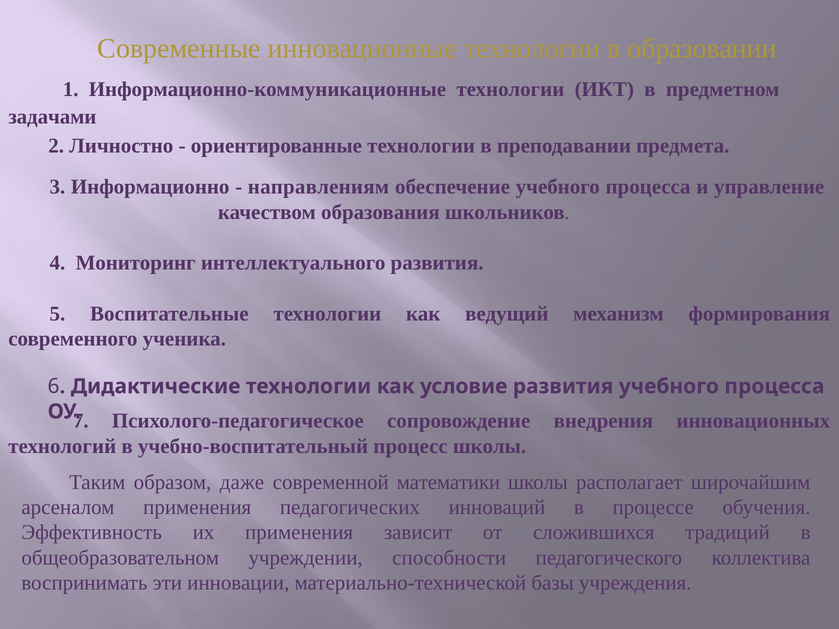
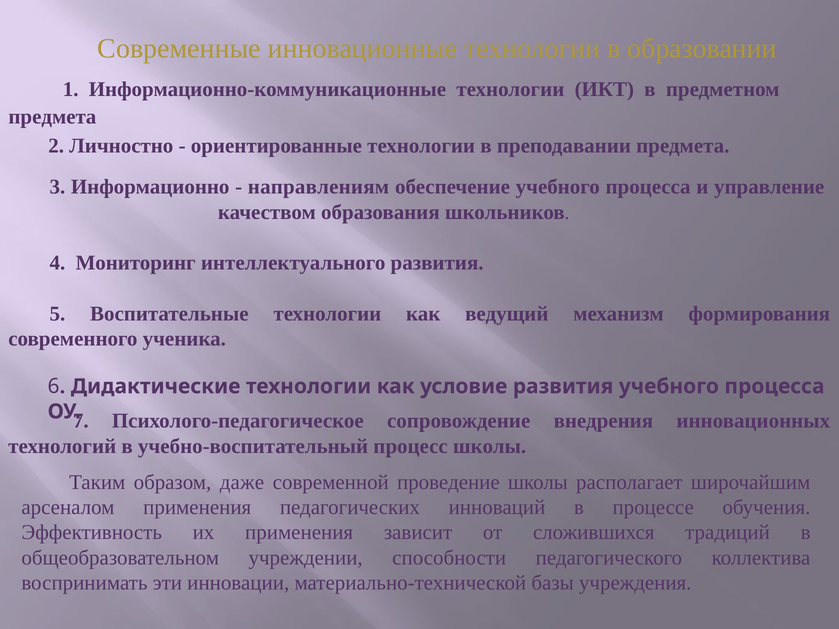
задачами: задачами -> предмета (52, 117)
математики: математики -> проведение (448, 482)
